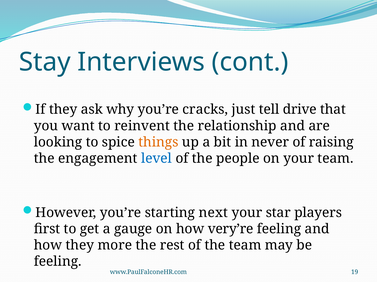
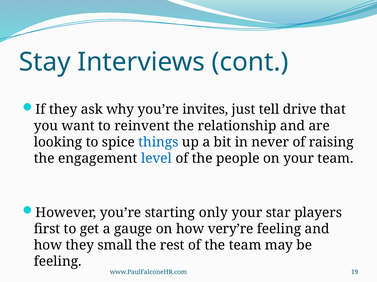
cracks: cracks -> invites (205, 110)
things colour: orange -> blue (158, 142)
next: next -> only (213, 213)
more: more -> small (115, 246)
